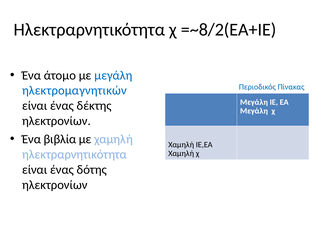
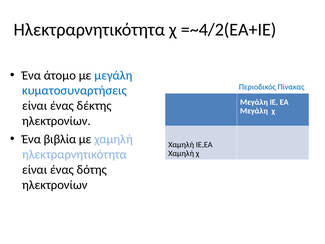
=~8/2(ΕΑ+ΙΕ: =~8/2(ΕΑ+ΙΕ -> =~4/2(ΕΑ+ΙΕ (229, 30)
ηλεκτρομαγνητικών: ηλεκτρομαγνητικών -> κυματοσυναρτήσεις (74, 90)
